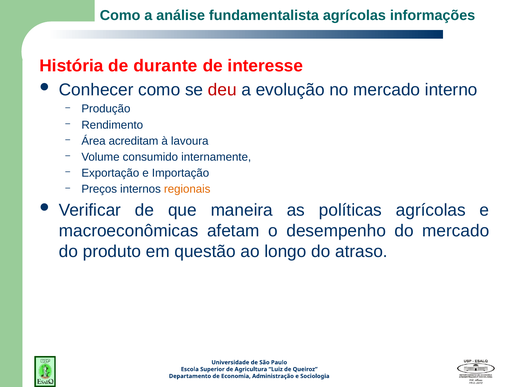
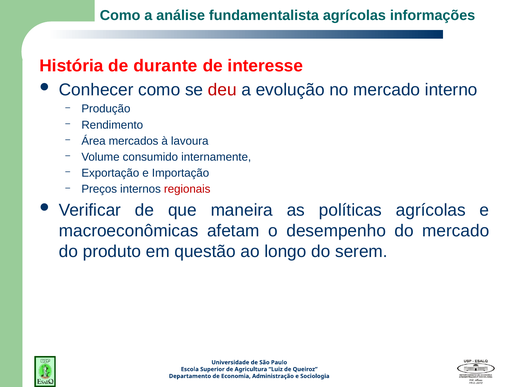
acreditam: acreditam -> mercados (134, 141)
regionais colour: orange -> red (187, 189)
atraso: atraso -> serem (361, 251)
